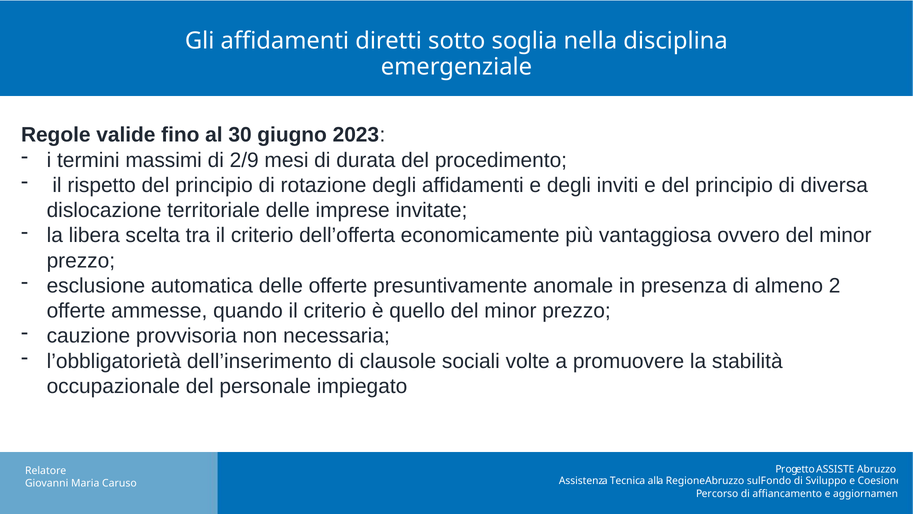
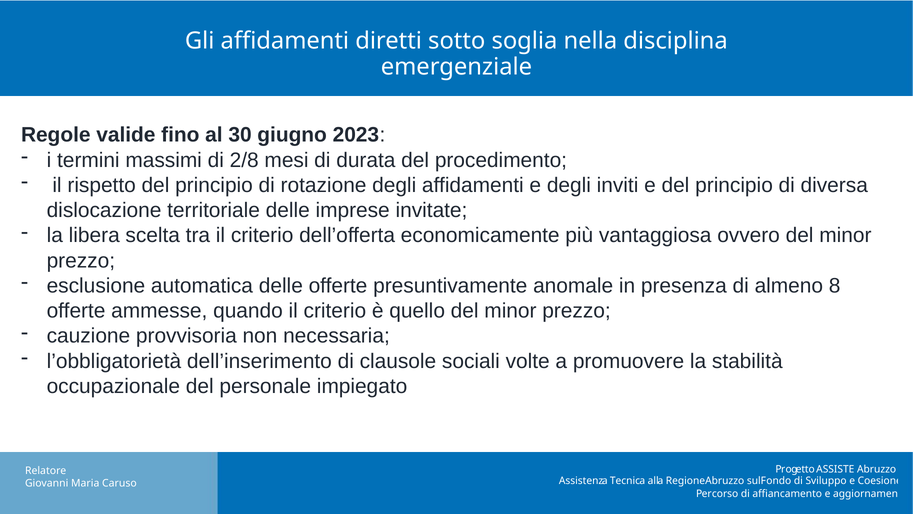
2/9: 2/9 -> 2/8 (244, 160)
2: 2 -> 8 (835, 286)
